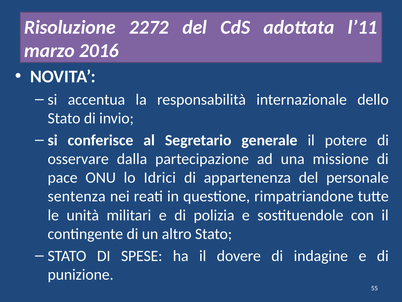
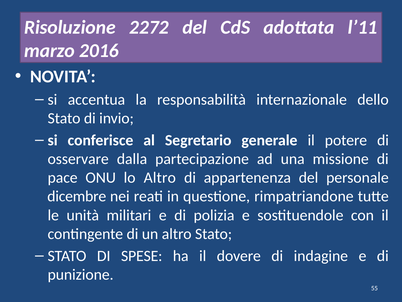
lo Idrici: Idrici -> Altro (160, 177)
sentenza: sentenza -> dicembre (77, 196)
